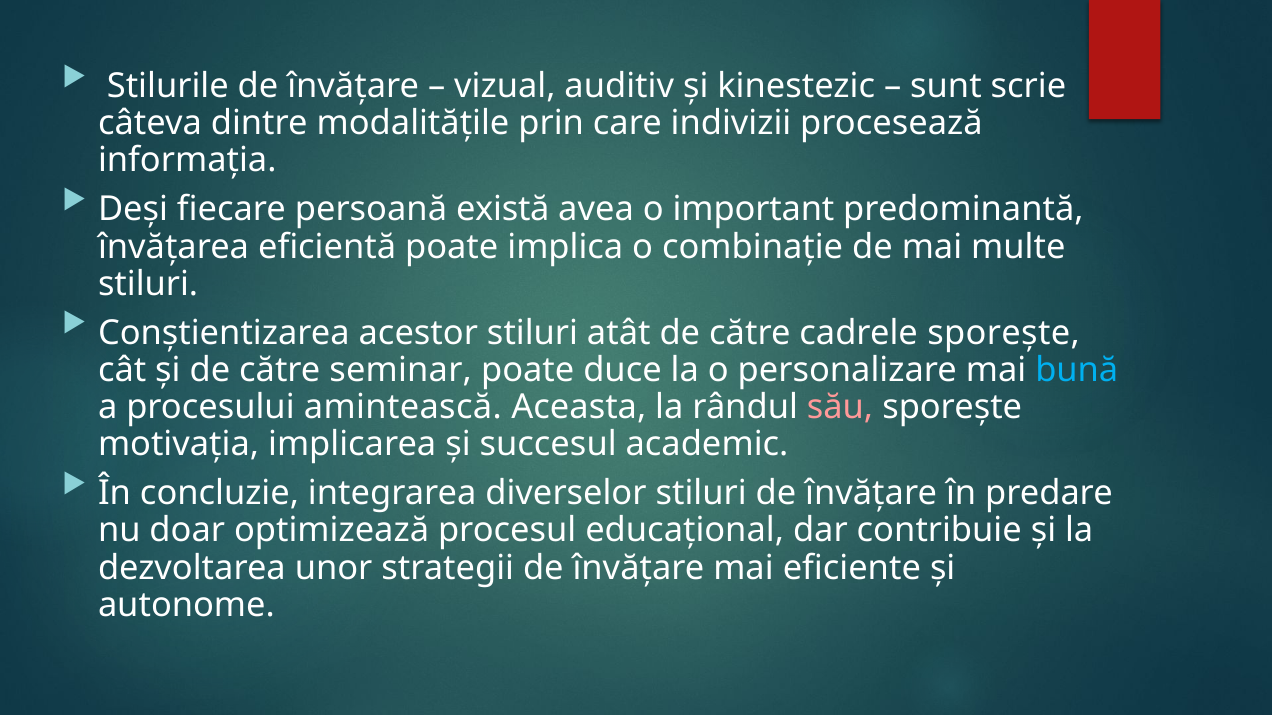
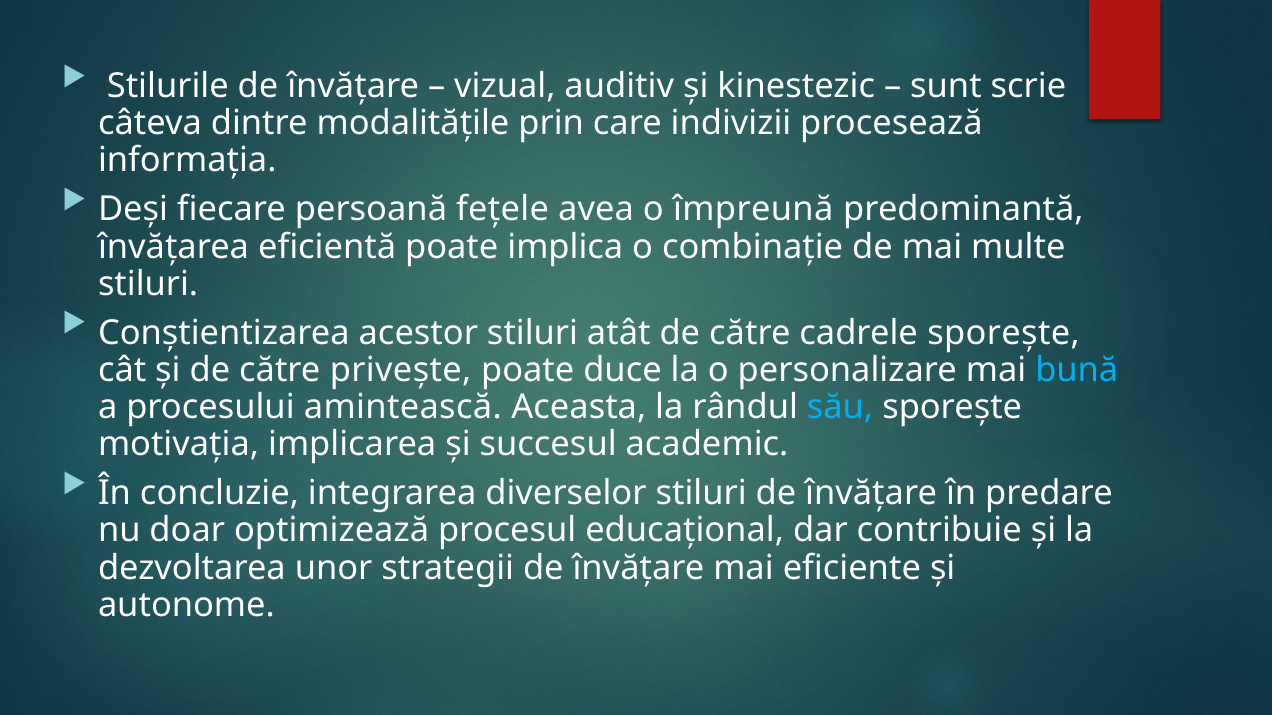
există: există -> fețele (503, 210)
important: important -> împreună (753, 210)
seminar: seminar -> privește (401, 370)
său colour: pink -> light blue (840, 407)
